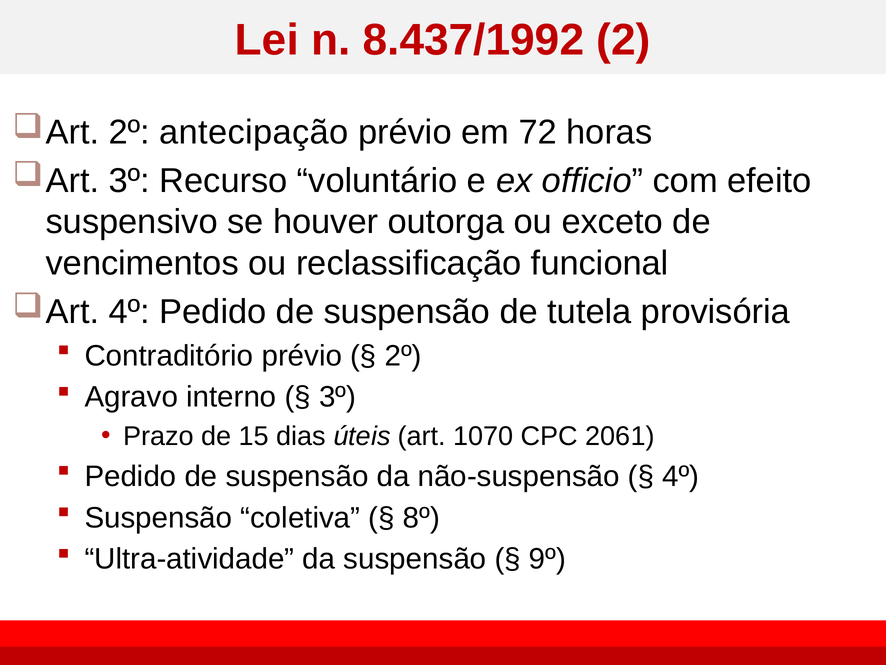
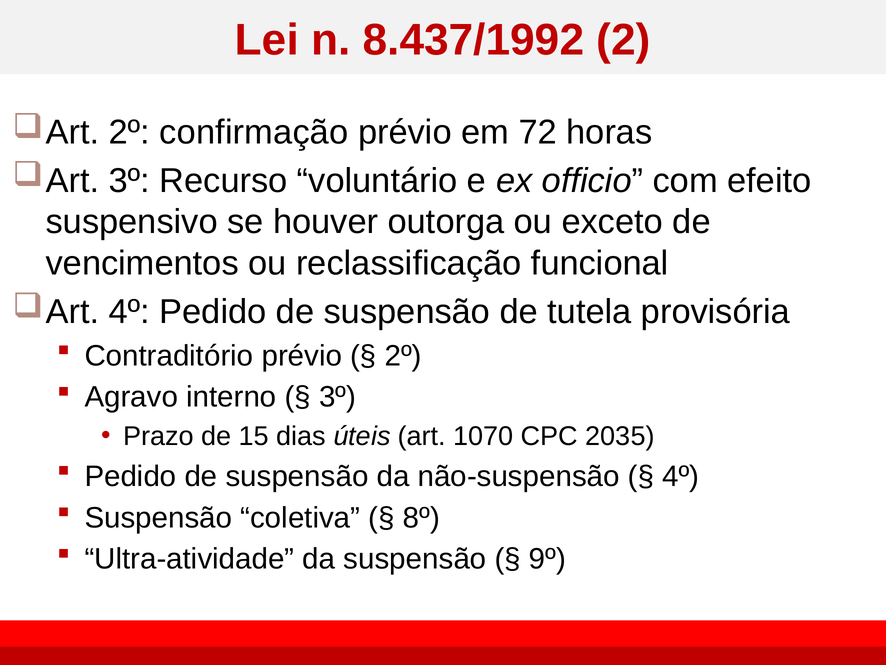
antecipação: antecipação -> confirmação (254, 132)
2061: 2061 -> 2035 (620, 436)
